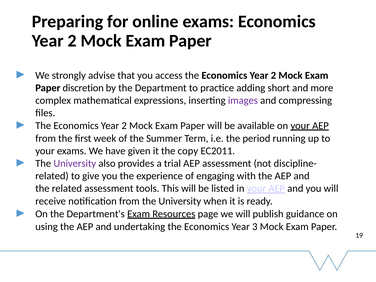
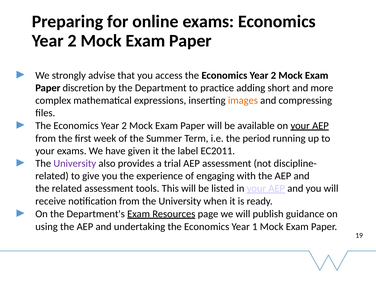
images colour: purple -> orange (243, 100)
copy: copy -> label (188, 151)
3: 3 -> 1 (255, 227)
